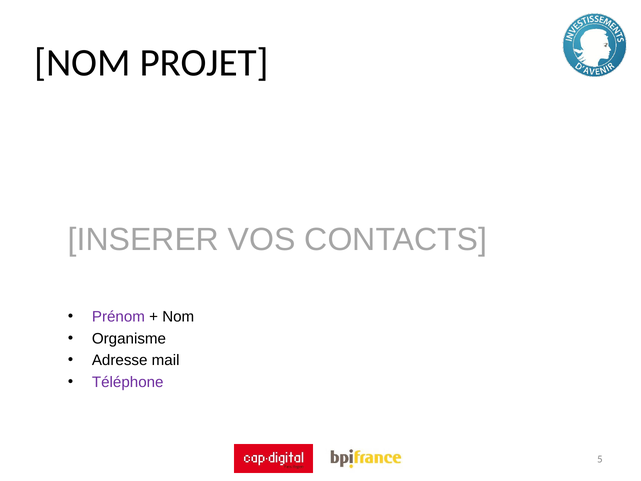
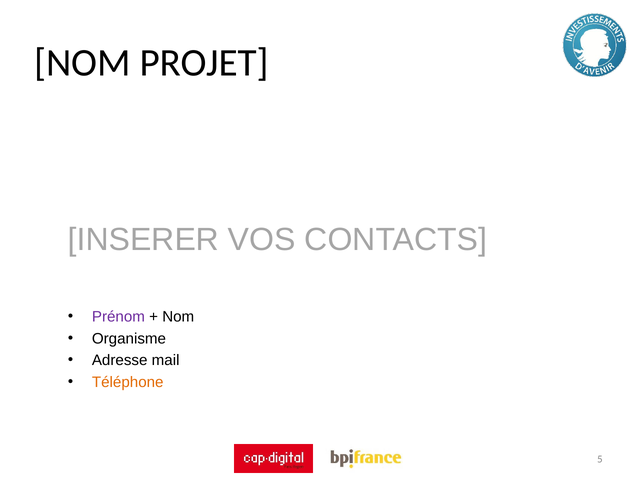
Téléphone colour: purple -> orange (128, 382)
